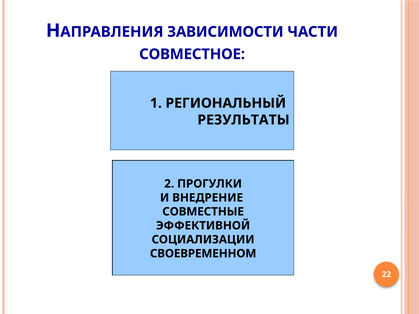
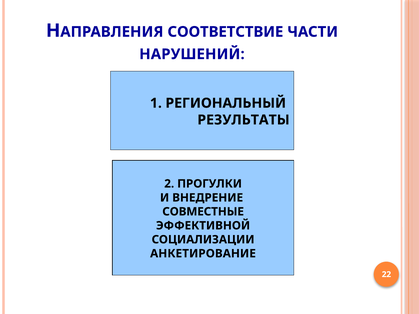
ЗАВИСИМОСТИ: ЗАВИСИМОСТИ -> СООТВЕТСТВИЕ (225, 32)
СОВМЕСТНОЕ: СОВМЕСТНОЕ -> НАРУШЕНИЙ (192, 54)
СВОЕВРЕМЕННОМ: СВОЕВРЕМЕННОМ -> АНКЕТИРОВАНИЕ (203, 254)
